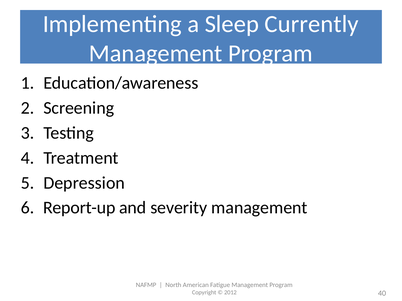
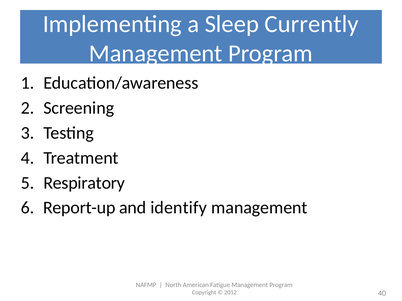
Depression: Depression -> Respiratory (84, 183)
severity: severity -> identify (179, 208)
